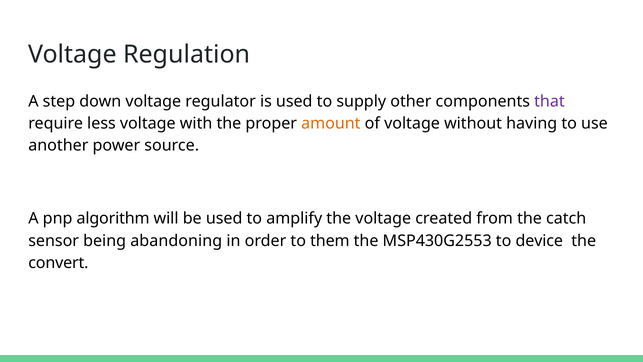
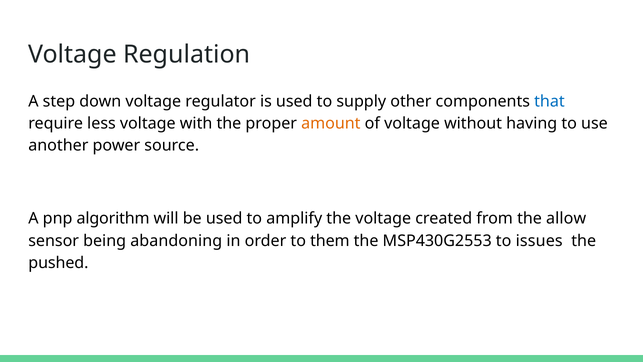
that colour: purple -> blue (549, 101)
catch: catch -> allow (566, 218)
device: device -> issues (539, 241)
convert: convert -> pushed (58, 263)
